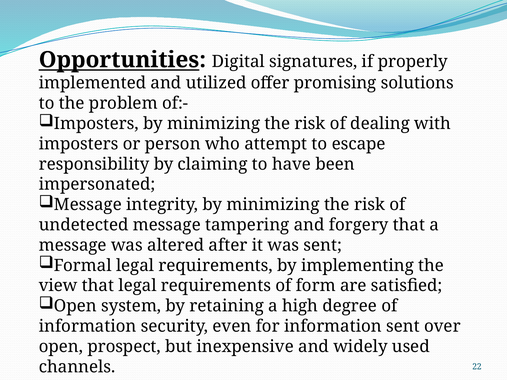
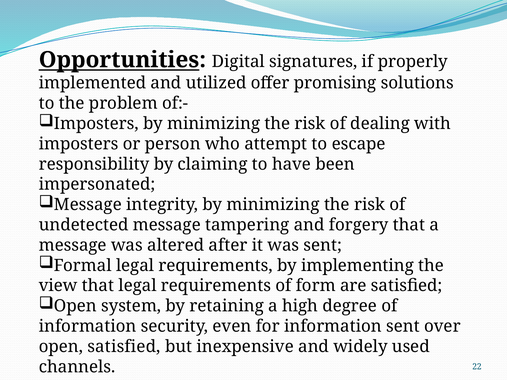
open prospect: prospect -> satisfied (124, 347)
